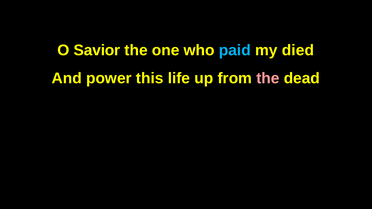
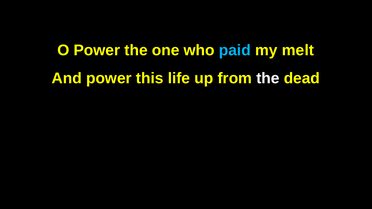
O Savior: Savior -> Power (97, 50)
died: died -> melt (298, 50)
the colour: pink -> white (268, 78)
